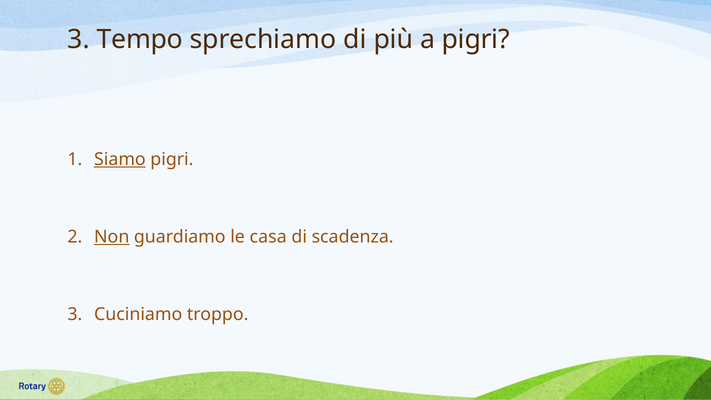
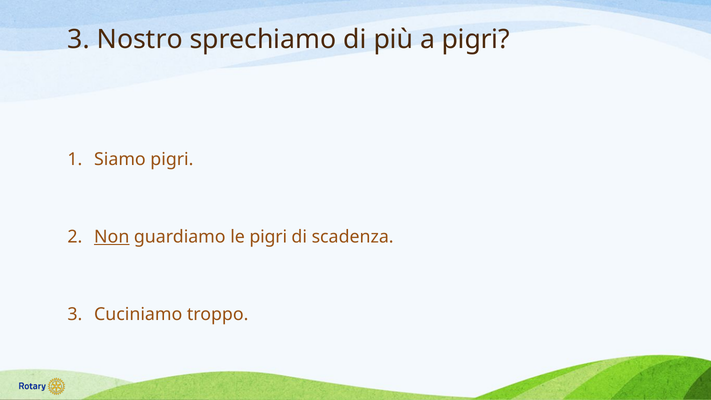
Tempo: Tempo -> Nostro (140, 40)
Siamo underline: present -> none (120, 159)
le casa: casa -> pigri (268, 237)
